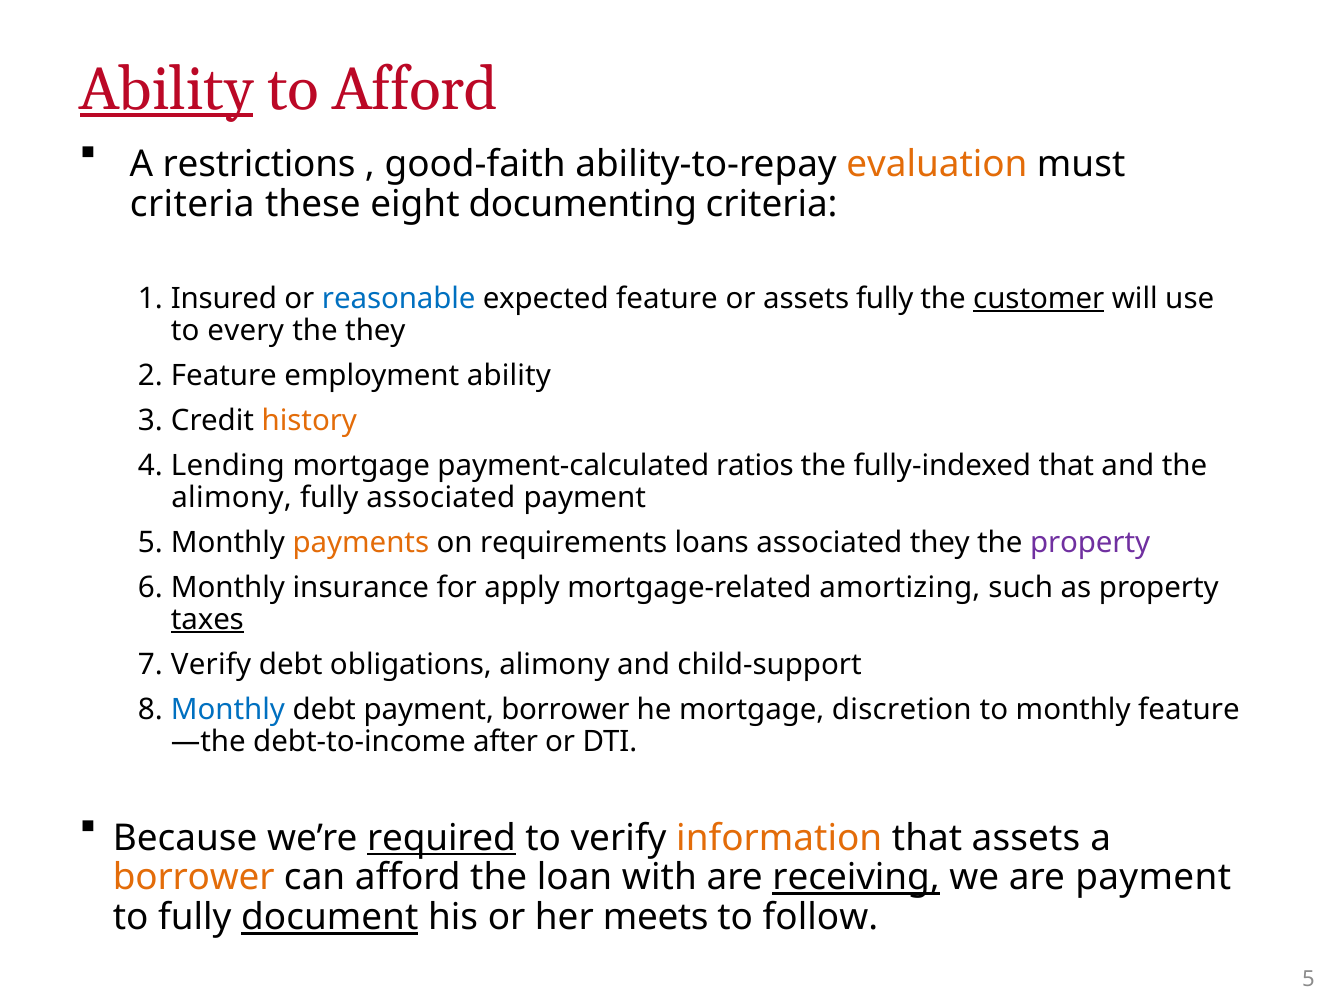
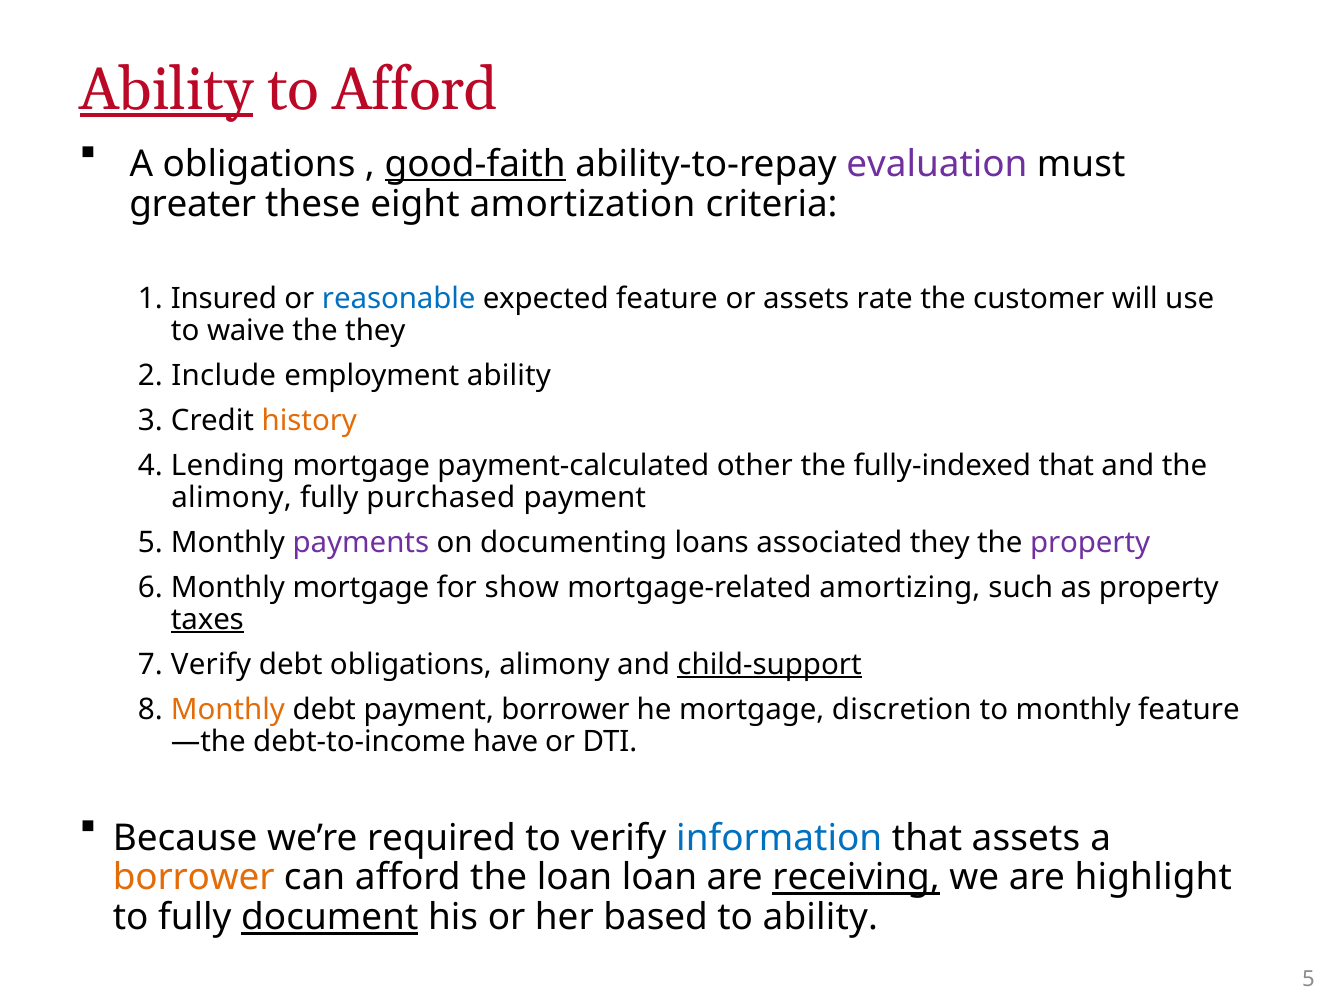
A restrictions: restrictions -> obligations (259, 164)
good-faith underline: none -> present (475, 164)
evaluation colour: orange -> purple (937, 164)
criteria: criteria -> greater (193, 204)
documenting: documenting -> amortization (582, 204)
assets fully: fully -> rate (885, 299)
customer underline: present -> none (1039, 299)
every: every -> waive (246, 330)
Feature: Feature -> Include (224, 375)
ratios: ratios -> other (755, 466)
fully associated: associated -> purchased (441, 497)
payments colour: orange -> purple (361, 542)
requirements: requirements -> documenting (574, 542)
Monthly insurance: insurance -> mortgage (361, 588)
apply: apply -> show (522, 588)
child-support underline: none -> present (770, 664)
Monthly colour: blue -> orange (228, 710)
after: after -> have (506, 741)
required underline: present -> none (441, 838)
information colour: orange -> blue (779, 838)
loan with: with -> loan (660, 878)
are payment: payment -> highlight (1153, 878)
meets: meets -> based (656, 918)
to follow: follow -> ability (820, 918)
